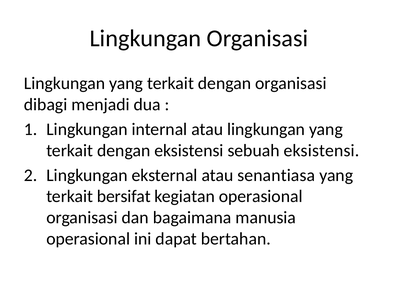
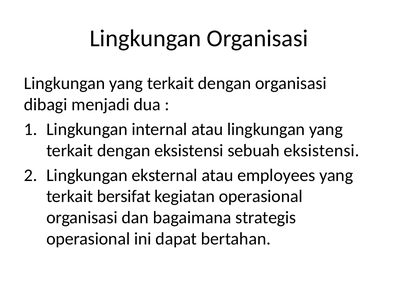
senantiasa: senantiasa -> employees (276, 176)
manusia: manusia -> strategis (266, 218)
